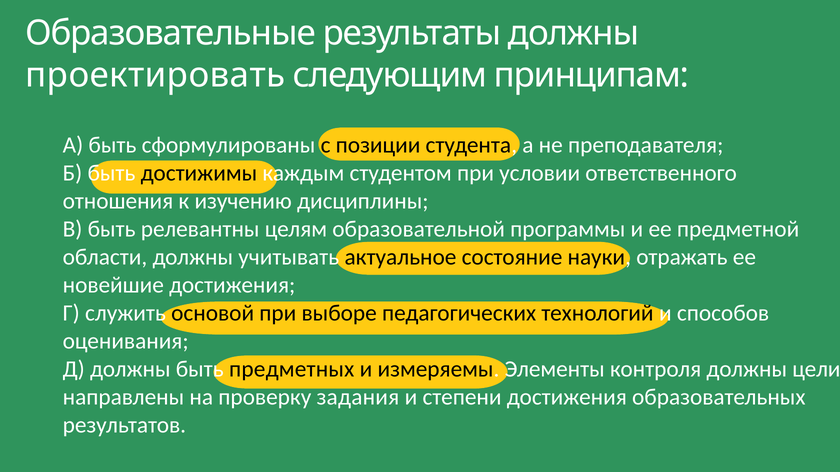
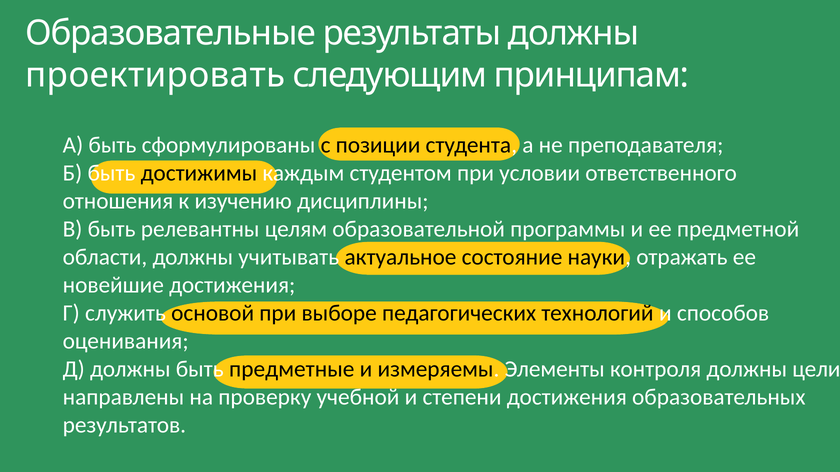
предметных: предметных -> предметные (292, 369)
задания: задания -> учебной (358, 397)
